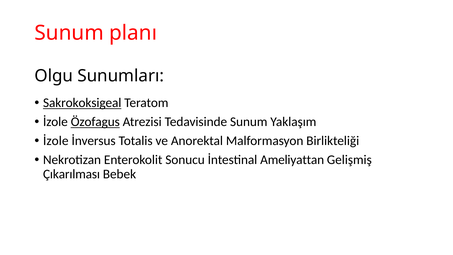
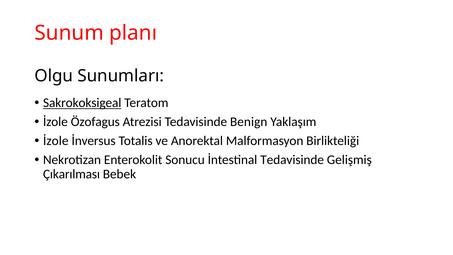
Özofagus underline: present -> none (95, 122)
Tedavisinde Sunum: Sunum -> Benign (249, 122)
İntestinal Ameliyattan: Ameliyattan -> Tedavisinde (292, 160)
